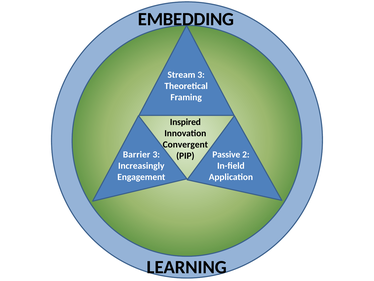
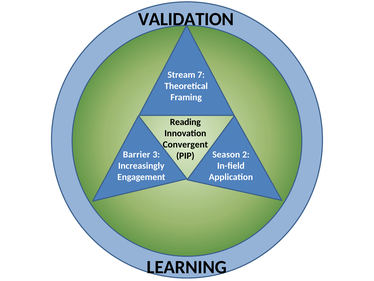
EMBEDDING: EMBEDDING -> VALIDATION (186, 19)
Stream 3: 3 -> 7 (201, 75)
Inspired: Inspired -> Reading (185, 122)
Passive: Passive -> Season (226, 154)
